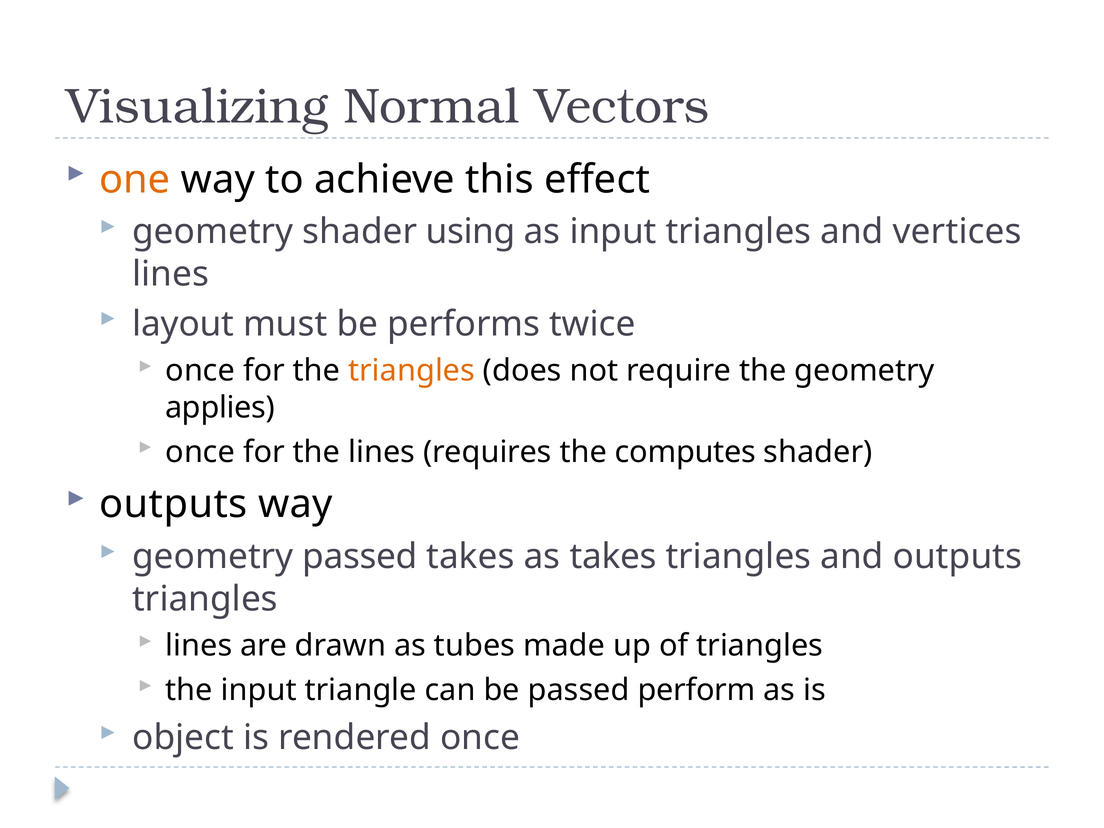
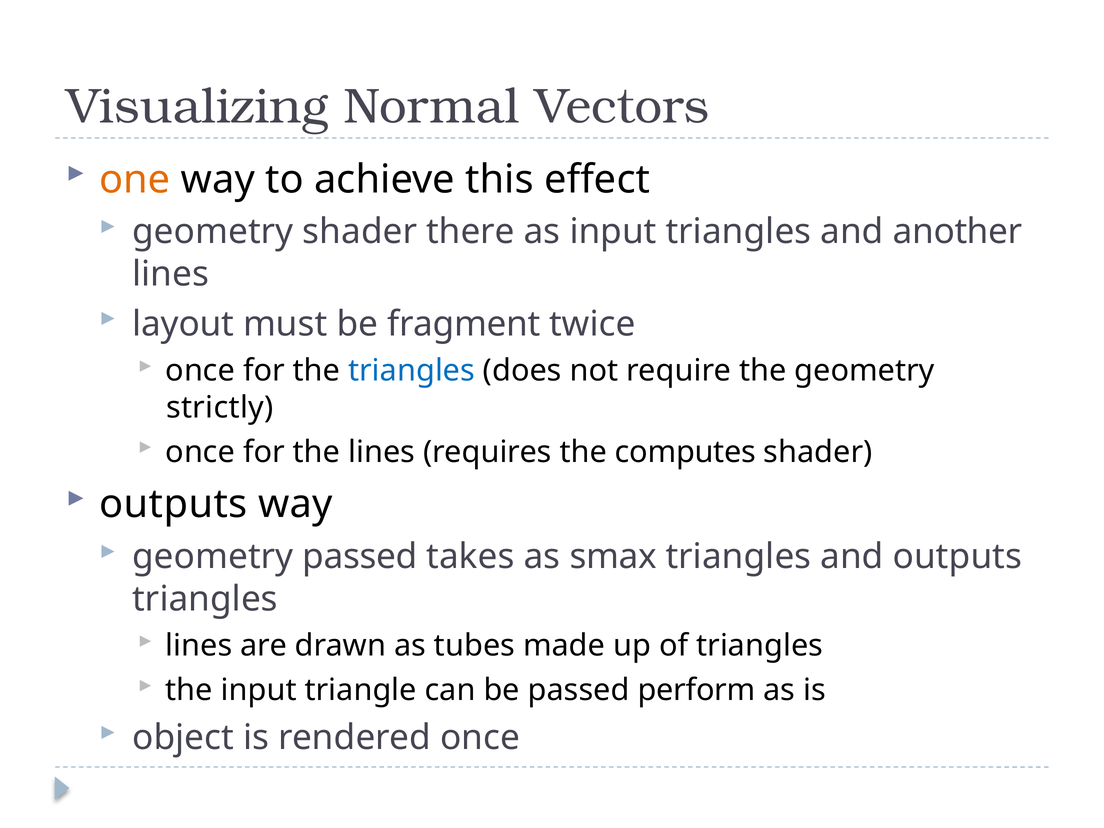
using: using -> there (470, 232)
vertices: vertices -> another (958, 232)
performs: performs -> fragment (464, 324)
triangles colour: orange -> blue (412, 371)
applies: applies -> strictly (220, 408)
as takes: takes -> smax (613, 557)
